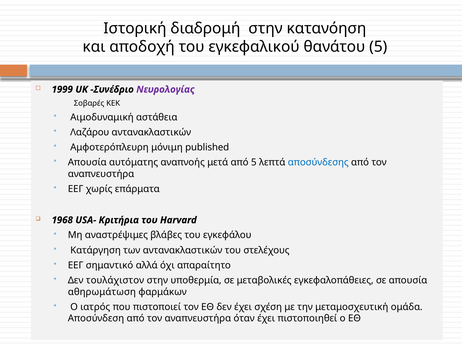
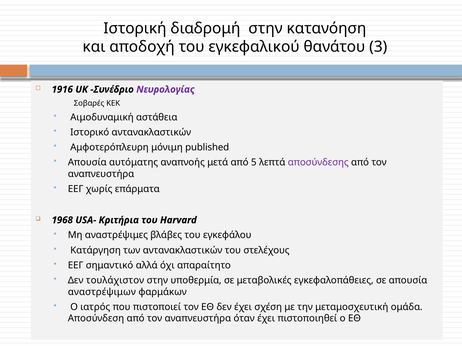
θανάτου 5: 5 -> 3 (378, 47)
1999: 1999 -> 1916 (62, 90)
Λαζάρου: Λαζάρου -> Ιστορικό (90, 132)
αποσύνδεσης colour: blue -> purple (318, 163)
αθηρωμάτωση: αθηρωμάτωση -> αναστρέψιμων (102, 292)
